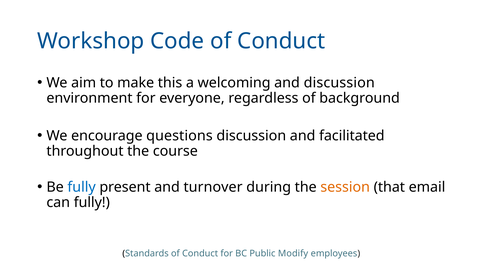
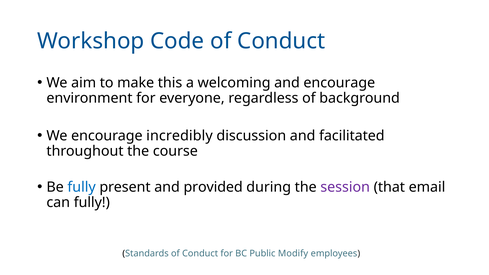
and discussion: discussion -> encourage (339, 83)
questions: questions -> incredibly (179, 136)
turnover: turnover -> provided (213, 187)
session colour: orange -> purple (345, 187)
